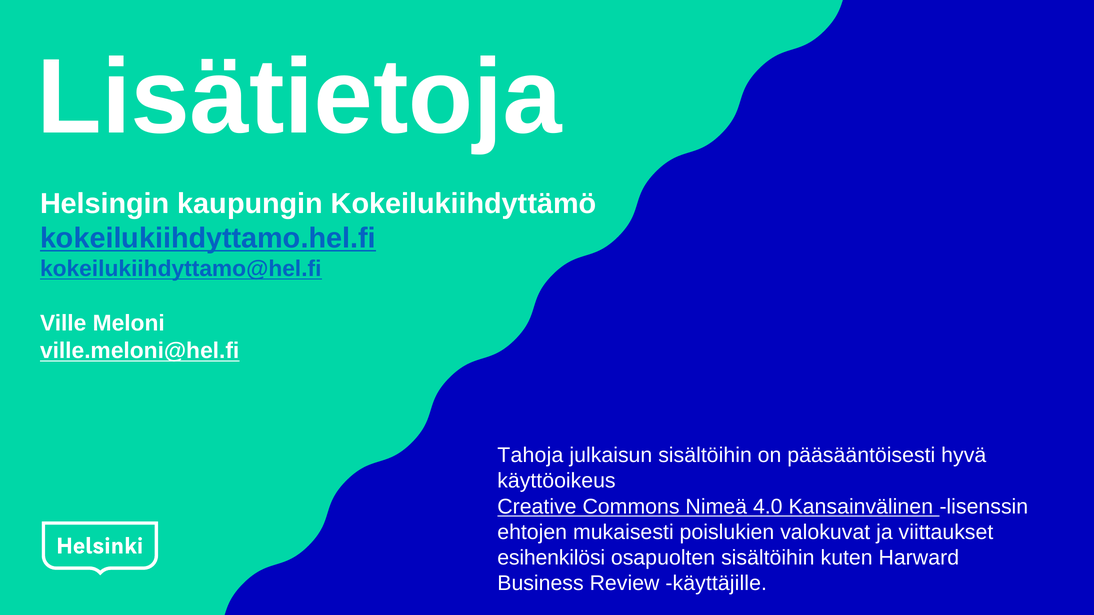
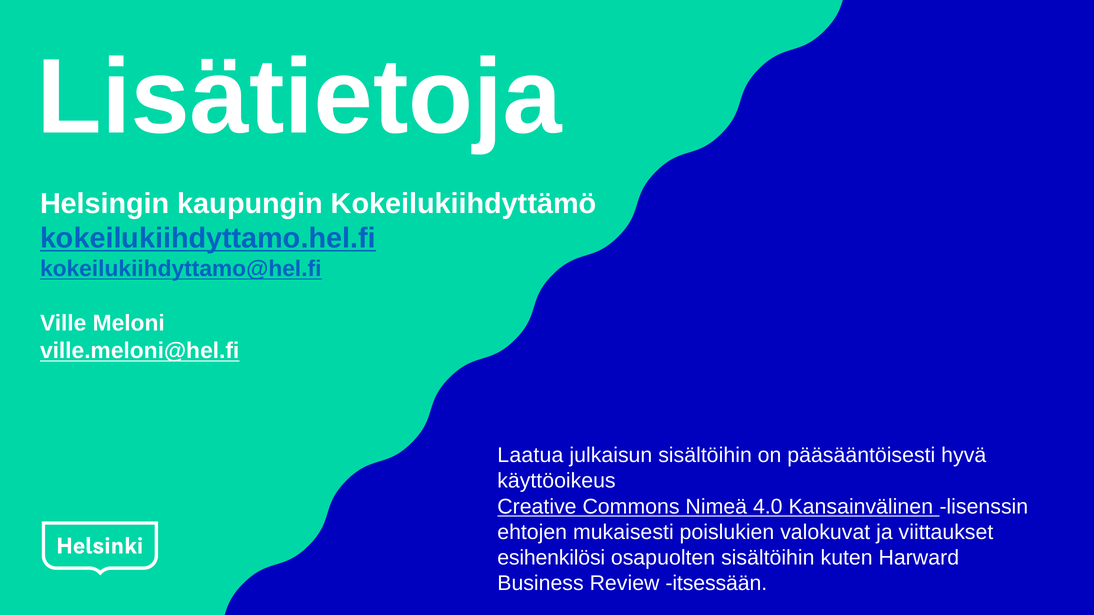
Tahoja: Tahoja -> Laatua (530, 456)
käyttäjille: käyttäjille -> itsessään (716, 583)
